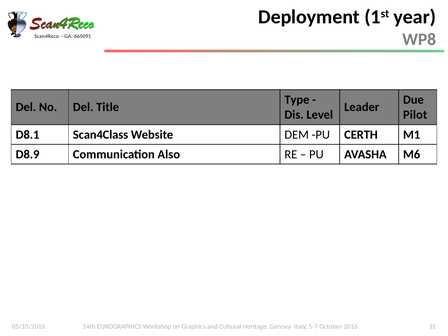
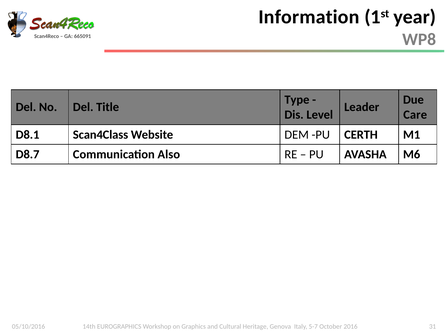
Deployment: Deployment -> Information (309, 17)
Pilot: Pilot -> Care (415, 115)
D8.9: D8.9 -> D8.7 (28, 154)
